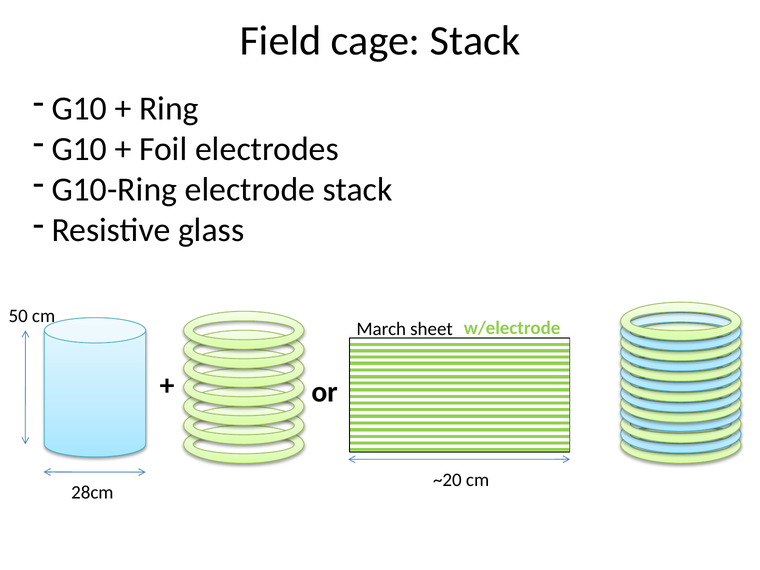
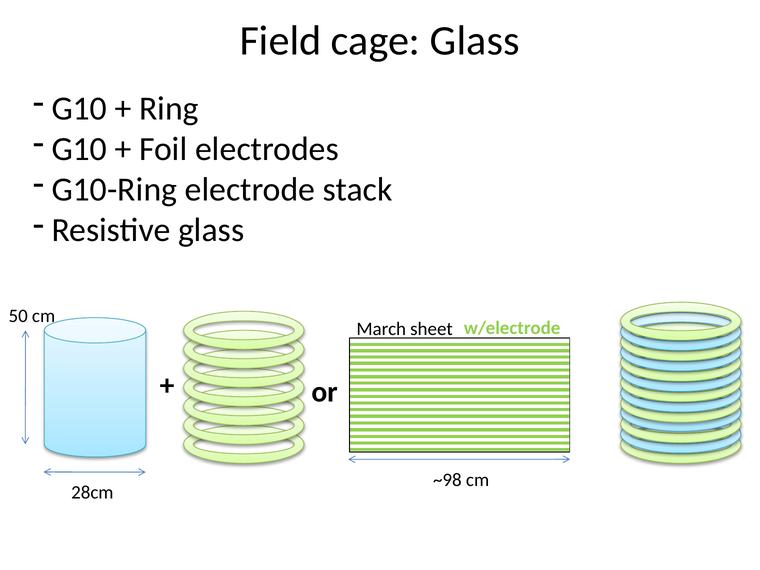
cage Stack: Stack -> Glass (475, 41)
~20: ~20 -> ~98 (447, 480)
